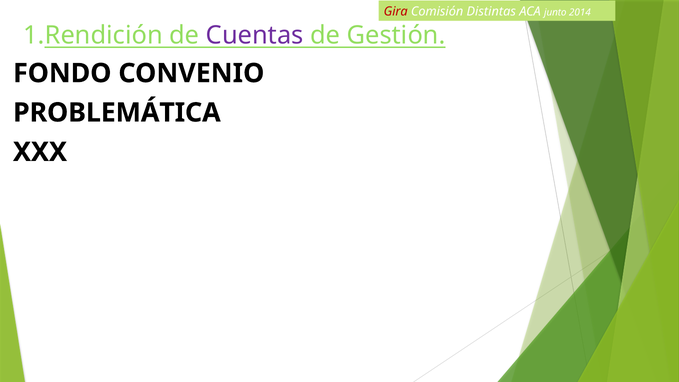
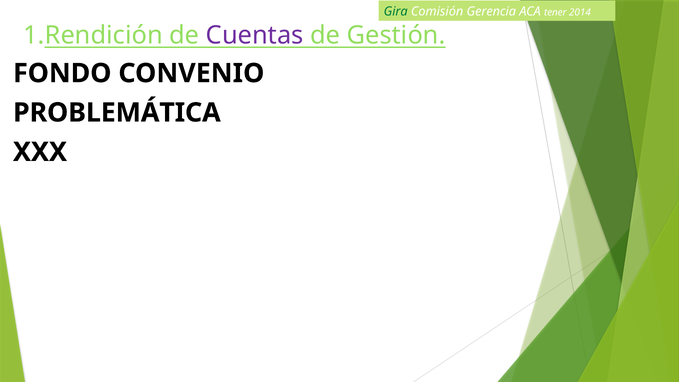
Gira colour: red -> green (396, 12)
Distintas: Distintas -> Gerencia (491, 12)
junto: junto -> tener (555, 13)
